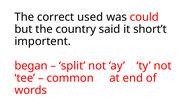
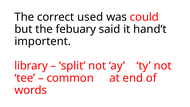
country: country -> febuary (76, 29)
short’t: short’t -> hand’t (150, 29)
began: began -> library (31, 66)
